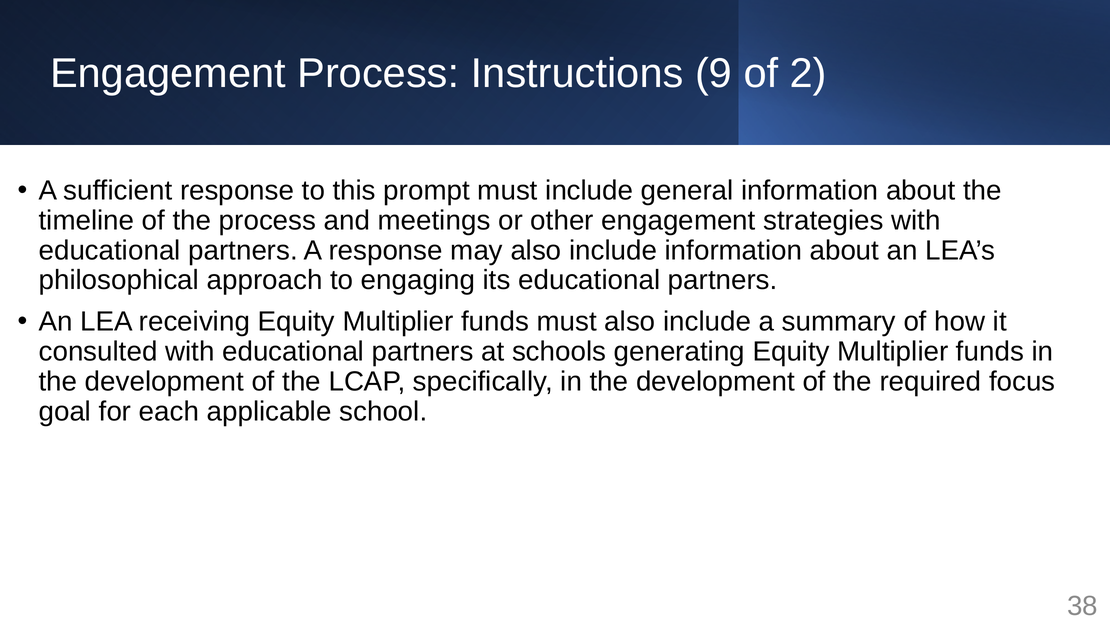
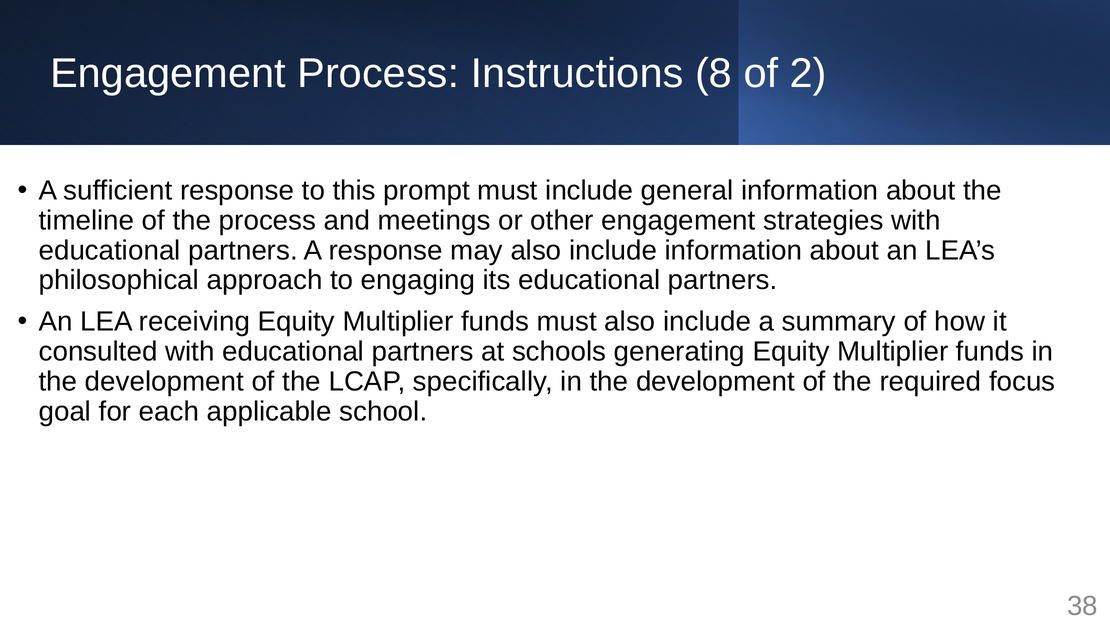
9: 9 -> 8 (714, 74)
